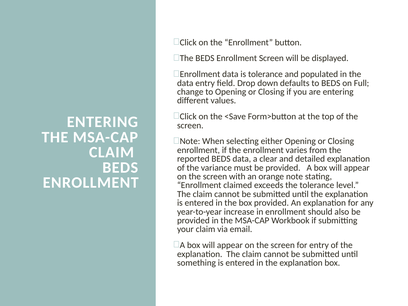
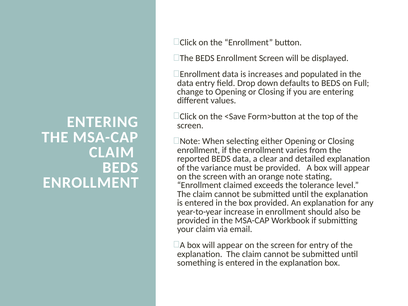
is tolerance: tolerance -> increases (265, 74)
